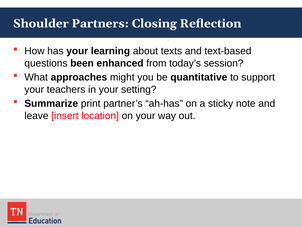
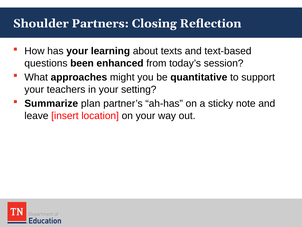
print: print -> plan (91, 103)
